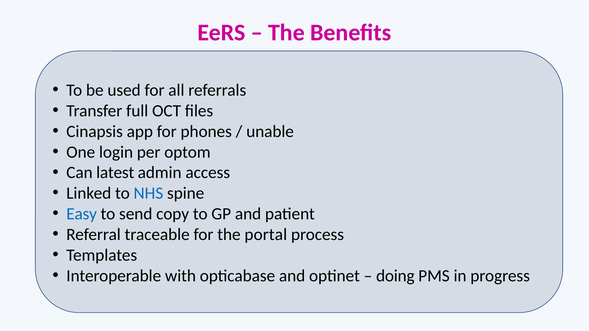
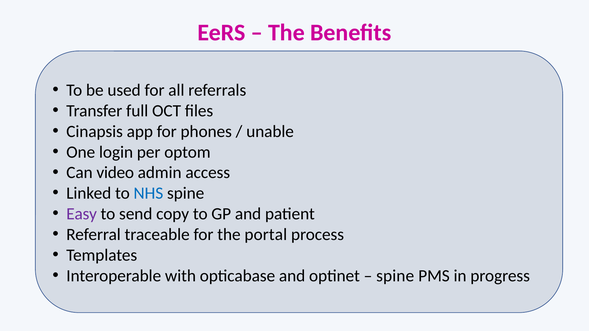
latest: latest -> video (115, 173)
Easy colour: blue -> purple (82, 214)
doing: doing -> spine (395, 276)
